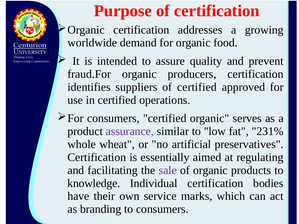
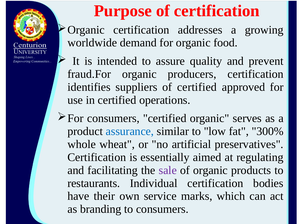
assurance colour: purple -> blue (130, 131)
231%: 231% -> 300% (268, 131)
knowledge: knowledge -> restaurants (94, 183)
